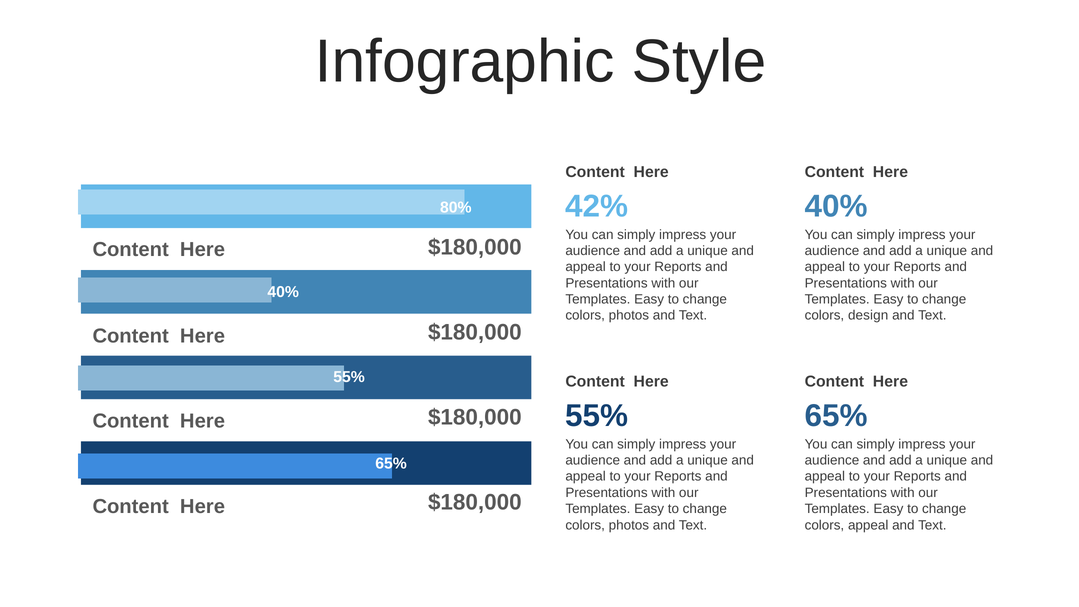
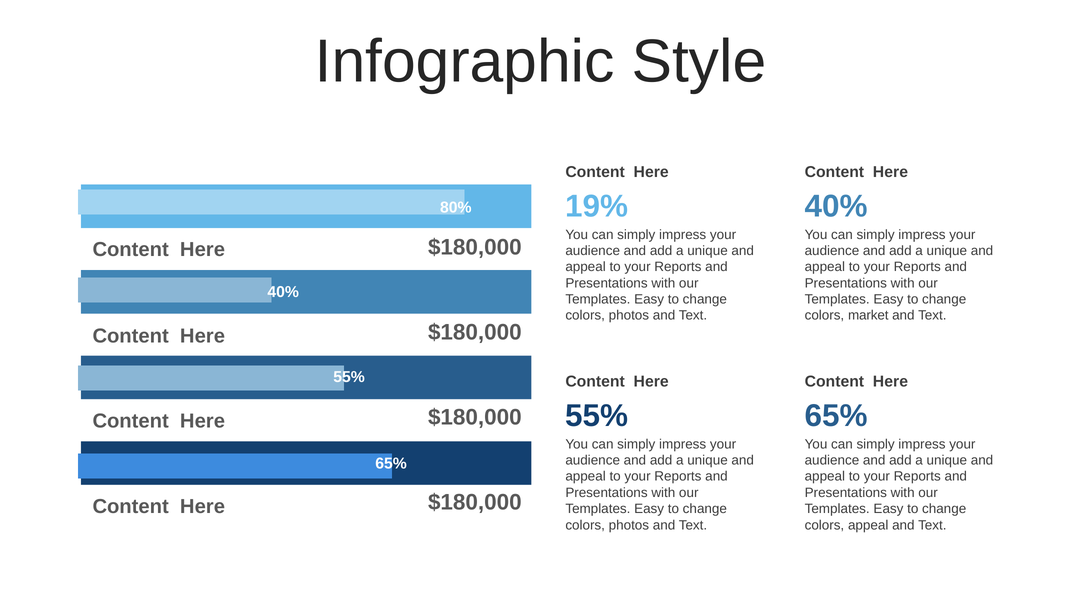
42%: 42% -> 19% (597, 206)
design: design -> market (868, 315)
